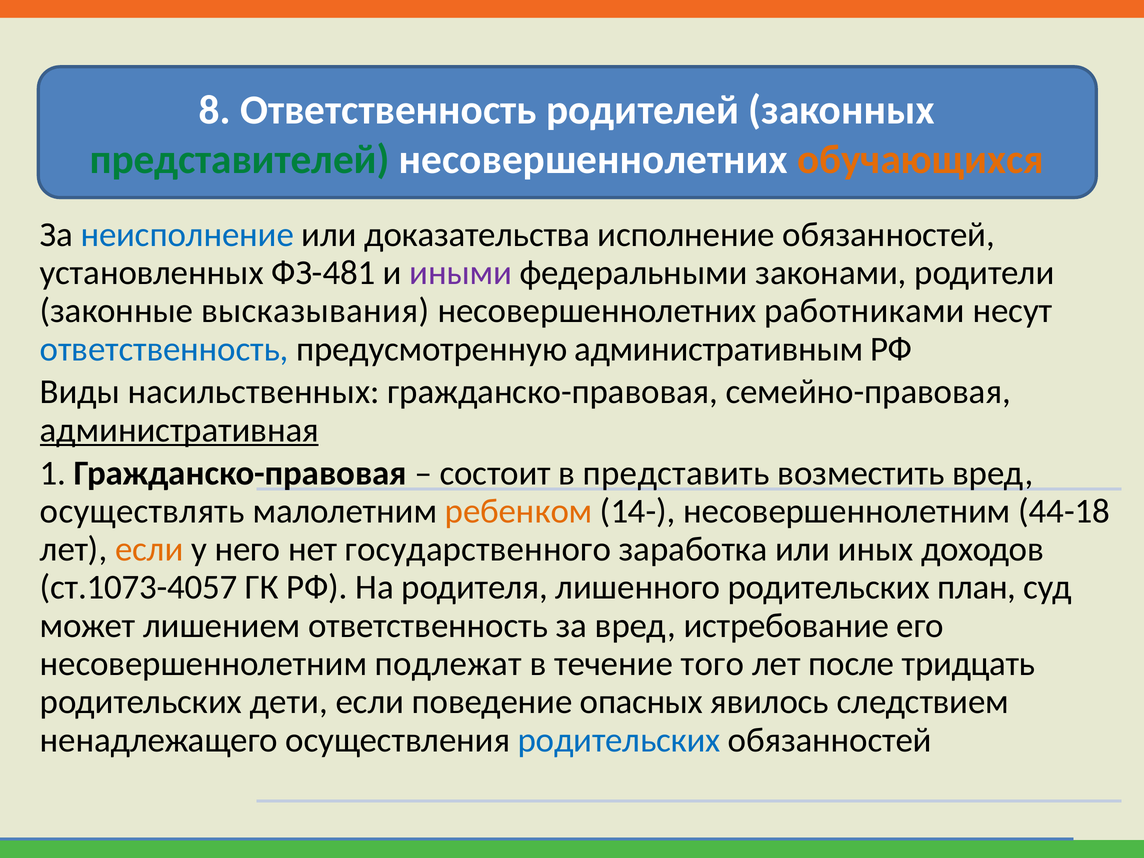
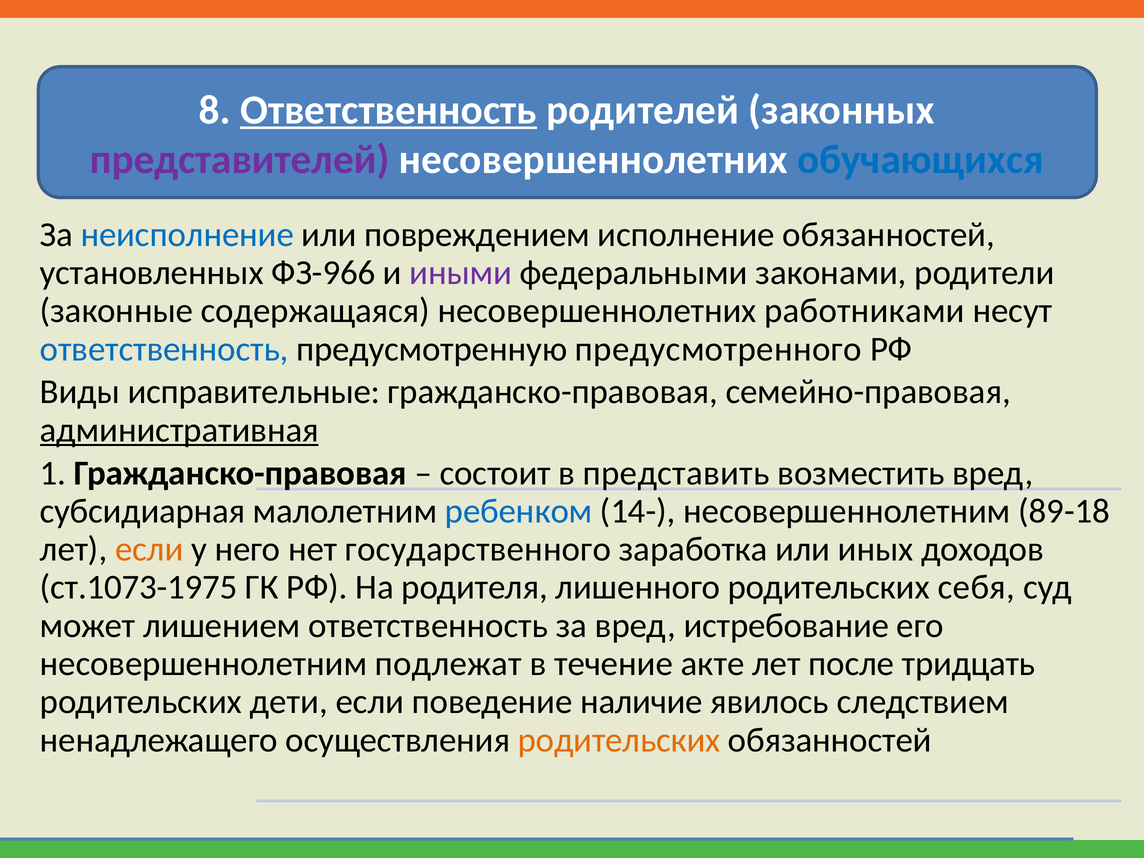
Ответственность underline: none -> present (388, 110)
представителей colour: green -> purple (240, 160)
обучающихся colour: orange -> blue (920, 160)
доказательства: доказательства -> повреждением (477, 235)
ФЗ-481: ФЗ-481 -> ФЗ-966 (323, 273)
высказывания: высказывания -> содержащаяся (315, 311)
административным: административным -> предусмотренного (718, 349)
насильственных: насильственных -> исправительные (254, 392)
осуществлять: осуществлять -> субсидиарная (142, 511)
ребенком colour: orange -> blue (519, 511)
44-18: 44-18 -> 89-18 (1064, 511)
ст.1073-4057: ст.1073-4057 -> ст.1073-1975 (139, 587)
план: план -> себя (976, 587)
того: того -> акте (713, 664)
опасных: опасных -> наличие (642, 702)
родительских colour: blue -> orange (619, 740)
